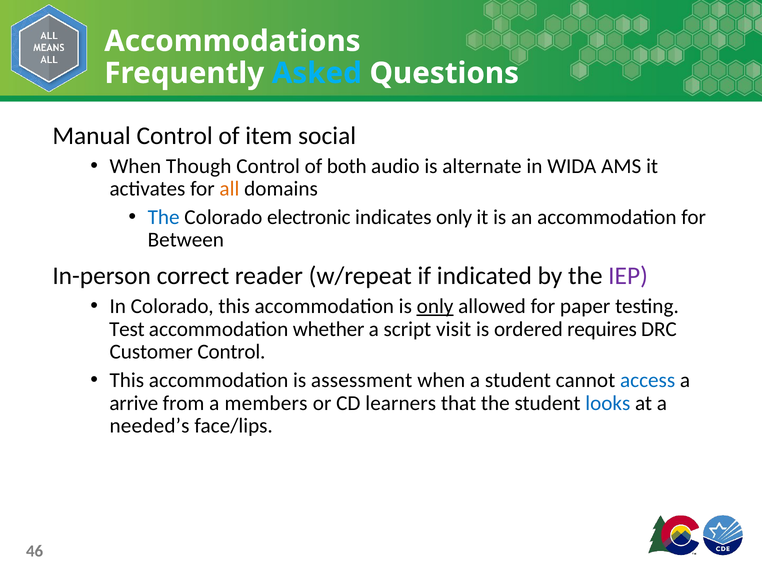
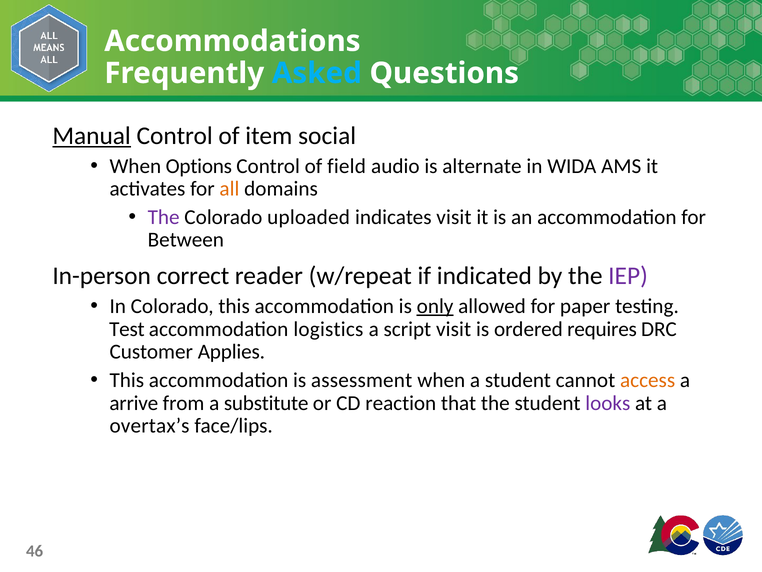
Manual underline: none -> present (92, 135)
Though: Though -> Options (199, 166)
both: both -> field (347, 166)
The colour: blue -> purple (164, 217)
electronic: electronic -> uploaded (309, 217)
indicates only: only -> visit (454, 217)
whether: whether -> logistics (328, 329)
Customer Control: Control -> Applies (231, 352)
access colour: blue -> orange (648, 380)
members: members -> substitute (266, 403)
learners: learners -> reaction (401, 403)
looks colour: blue -> purple (608, 403)
needed’s: needed’s -> overtax’s (150, 426)
